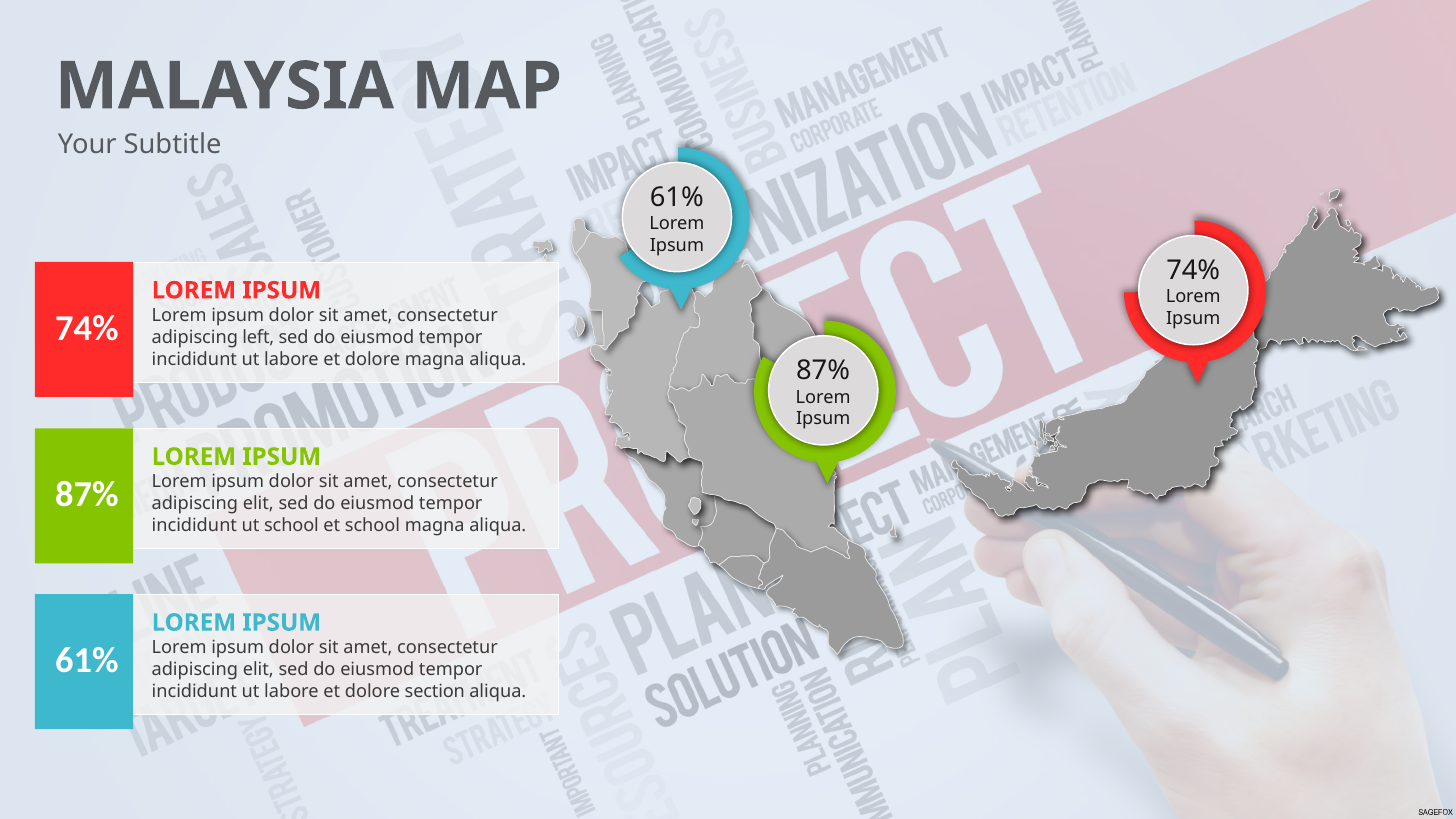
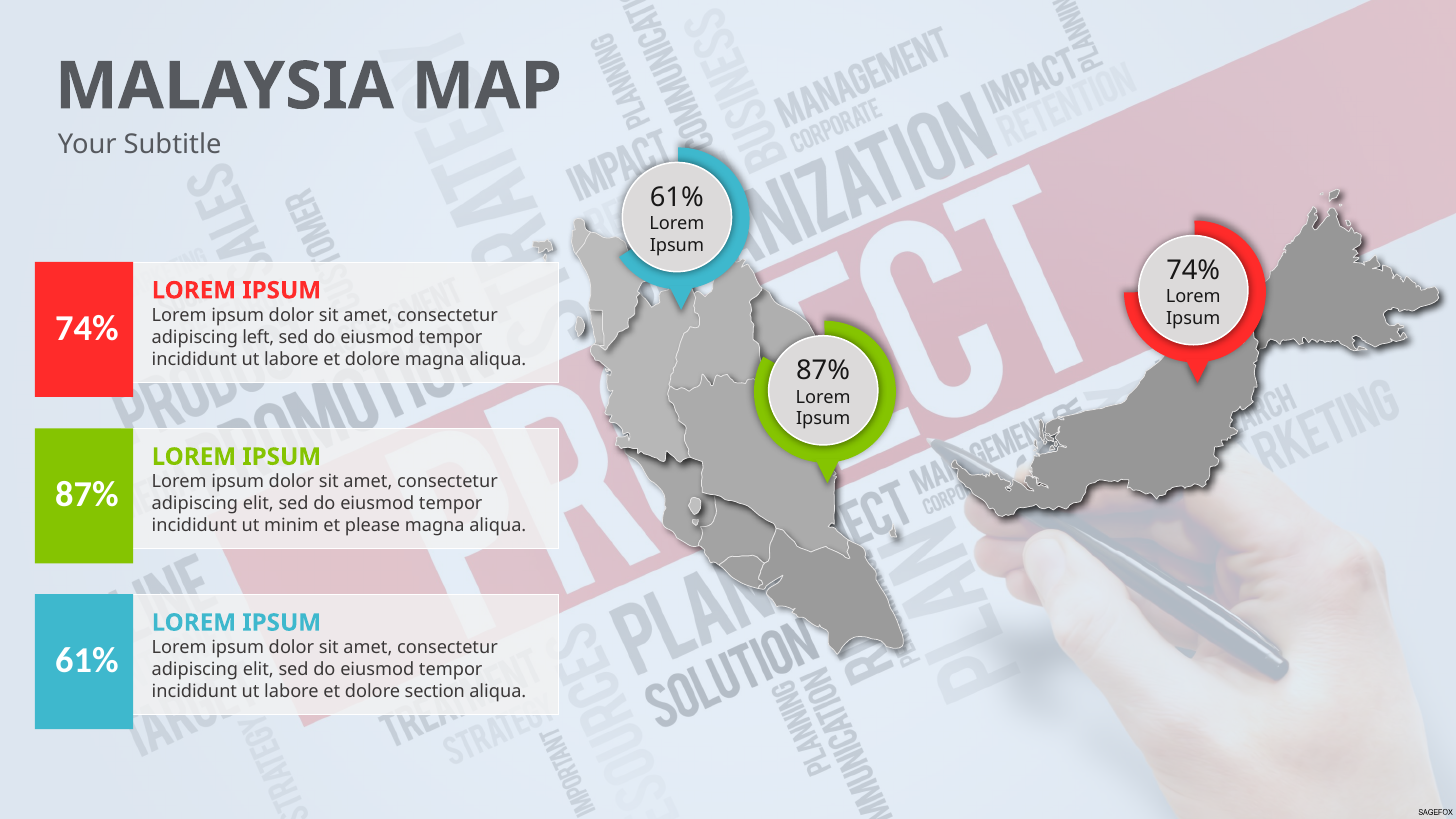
ut school: school -> minim (291, 526)
et school: school -> please (372, 526)
